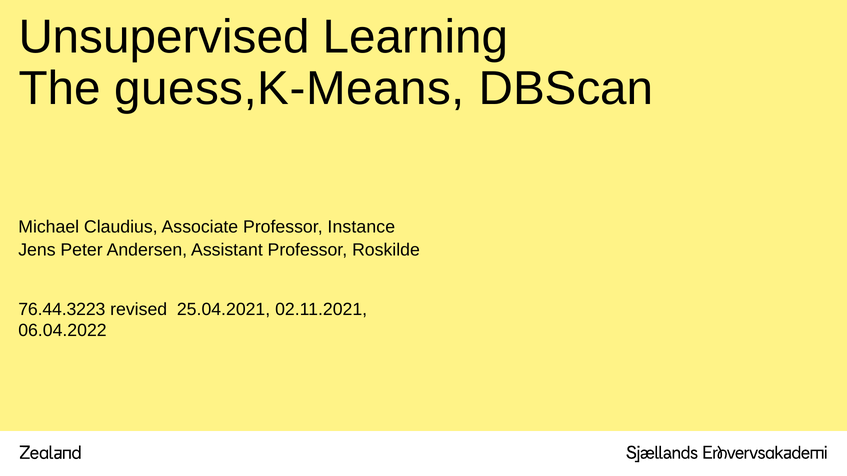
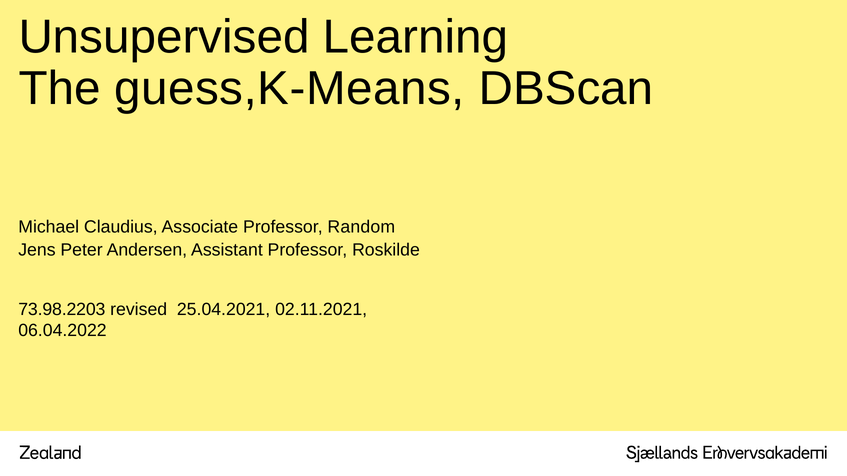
Instance: Instance -> Random (361, 227)
76.44.3223: 76.44.3223 -> 73.98.2203 (62, 310)
